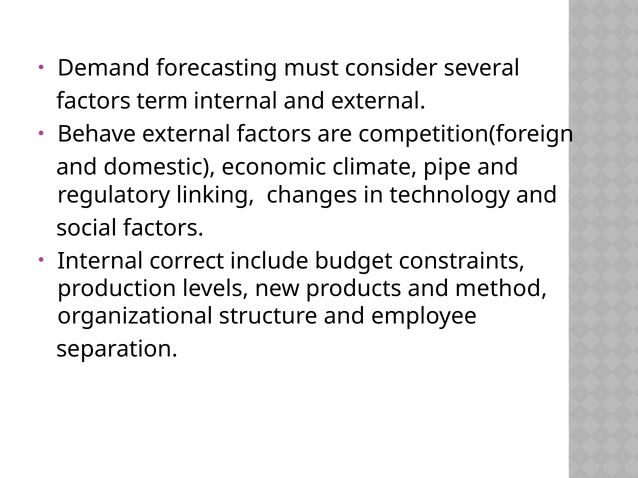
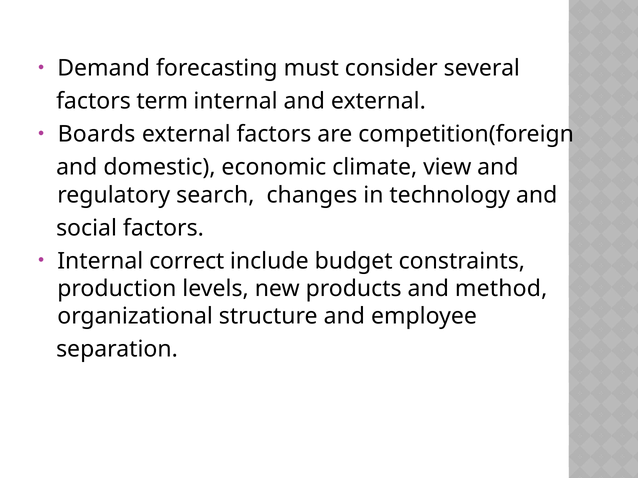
Behave: Behave -> Boards (96, 135)
pipe: pipe -> view (447, 168)
linking: linking -> search (215, 195)
